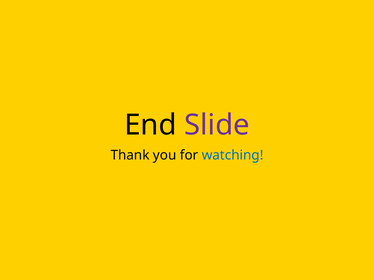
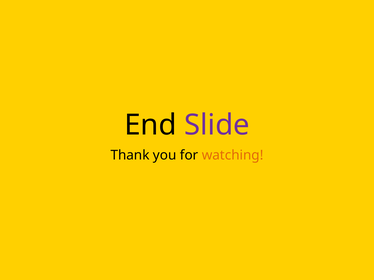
watching colour: blue -> orange (233, 156)
